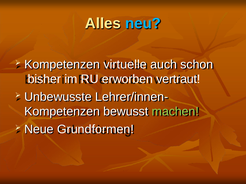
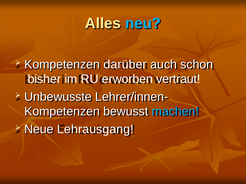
virtuelle: virtuelle -> darüber (125, 65)
machen colour: light green -> light blue (175, 112)
Grundformen: Grundformen -> Lehrausgang (95, 130)
